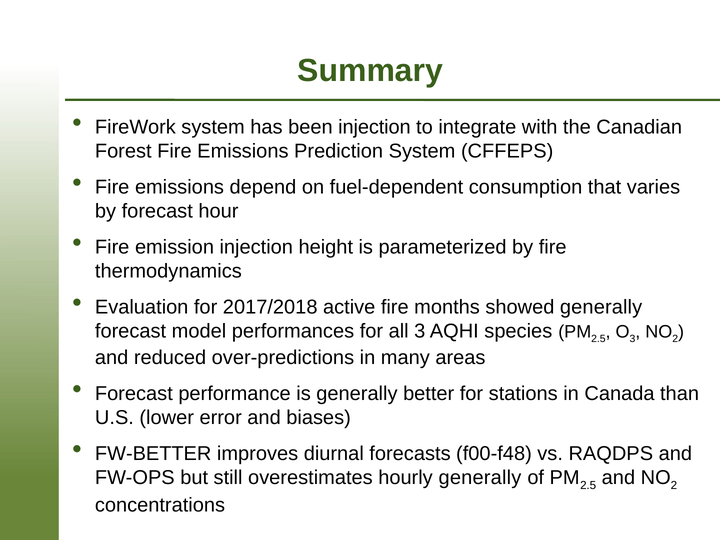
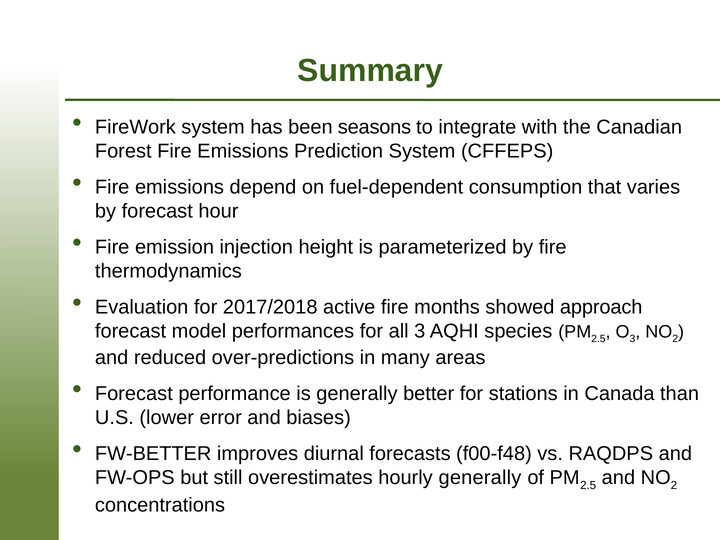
been injection: injection -> seasons (375, 127)
showed generally: generally -> approach (601, 307)
